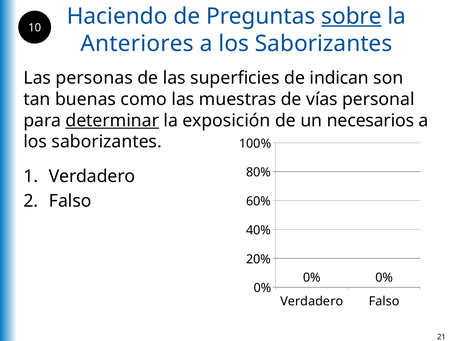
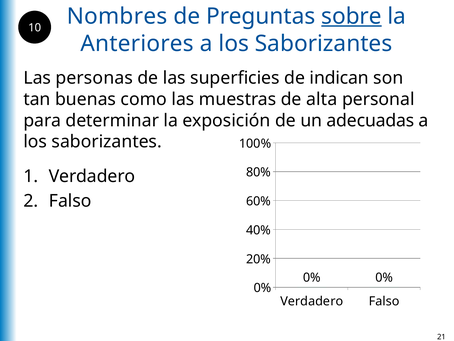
Haciendo: Haciendo -> Nombres (117, 16)
vías: vías -> alta (322, 99)
determinar underline: present -> none (112, 120)
necesarios: necesarios -> adecuadas (370, 120)
